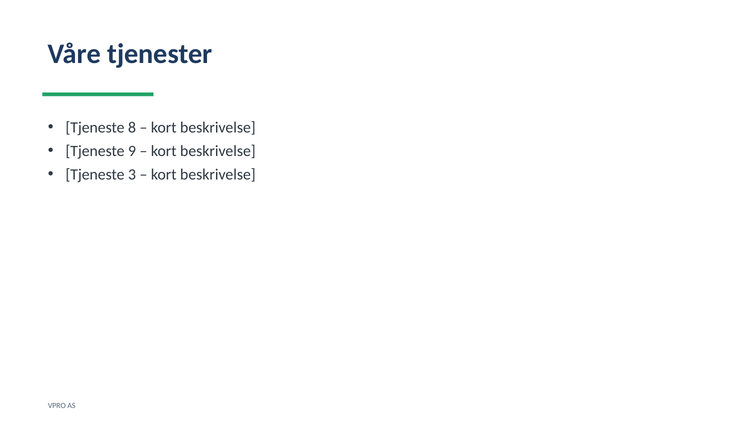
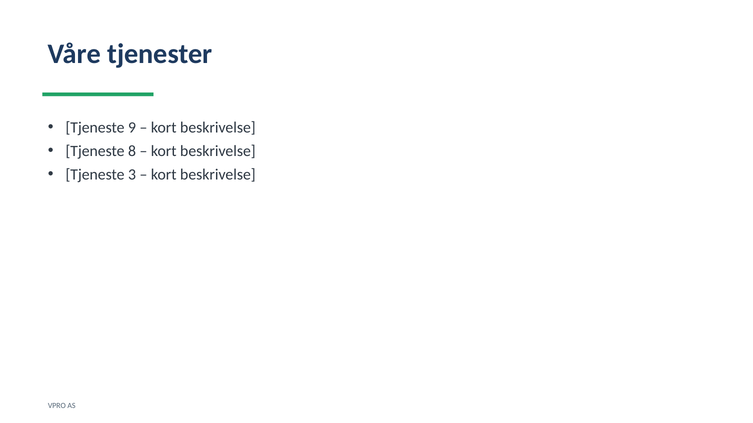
8: 8 -> 9 (132, 128)
9: 9 -> 8 (132, 151)
